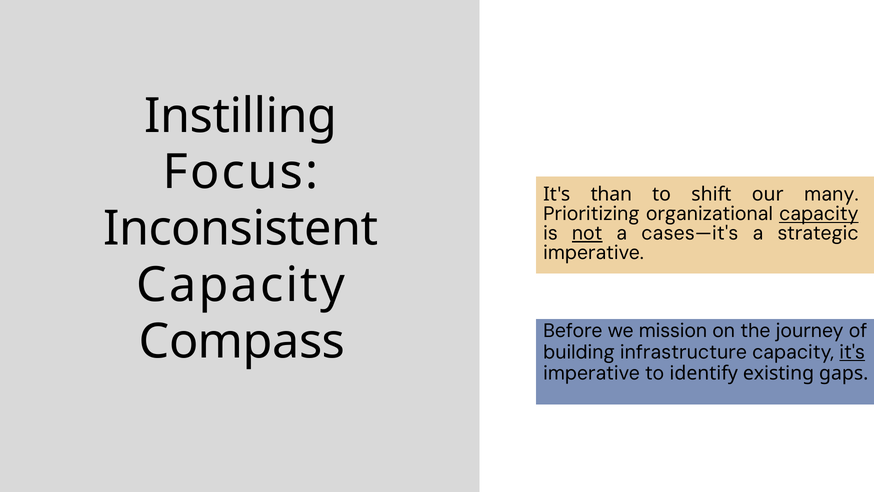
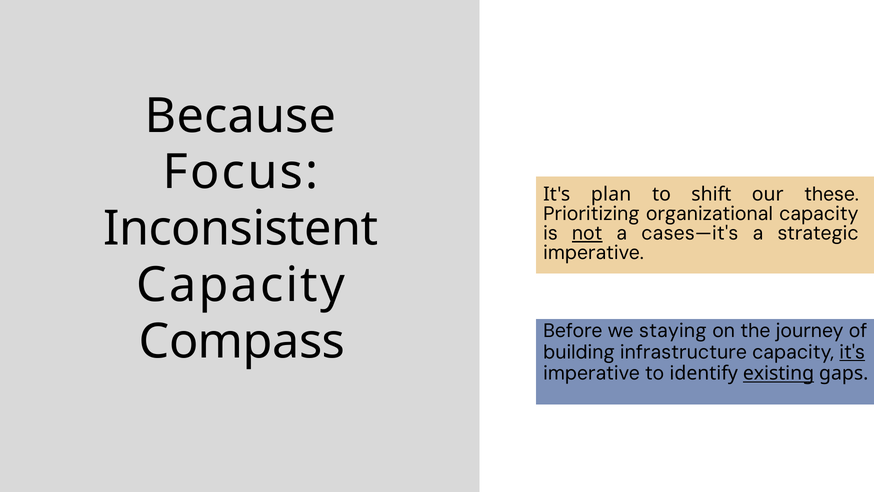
Instilling: Instilling -> Because (240, 116)
than: than -> plan (611, 194)
many: many -> these (832, 194)
capacity underline: present -> none (819, 214)
mission: mission -> staying (673, 331)
existing underline: none -> present (779, 373)
